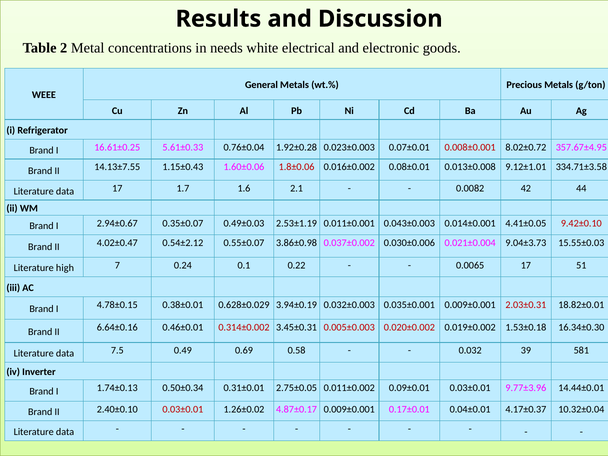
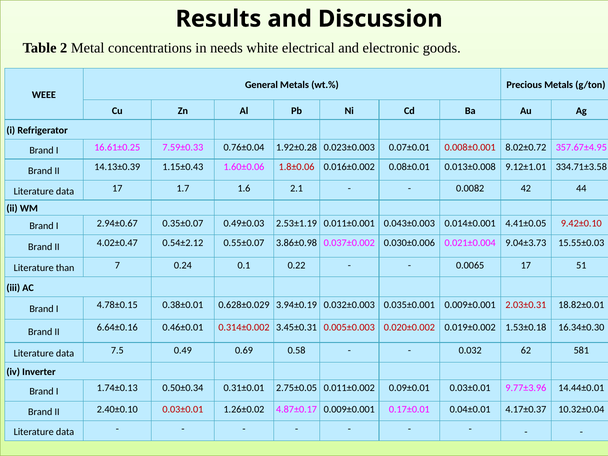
5.61±0.33: 5.61±0.33 -> 7.59±0.33 (183, 147)
14.13±7.55: 14.13±7.55 -> 14.13±0.39 (117, 167)
high: high -> than (65, 268)
39: 39 -> 62 (526, 351)
